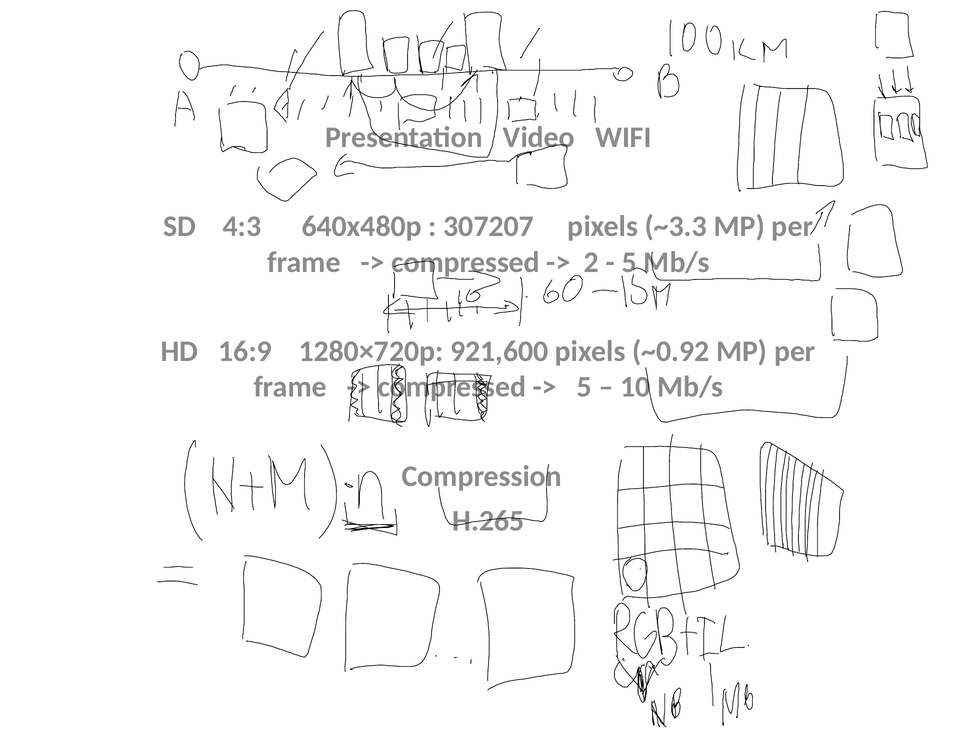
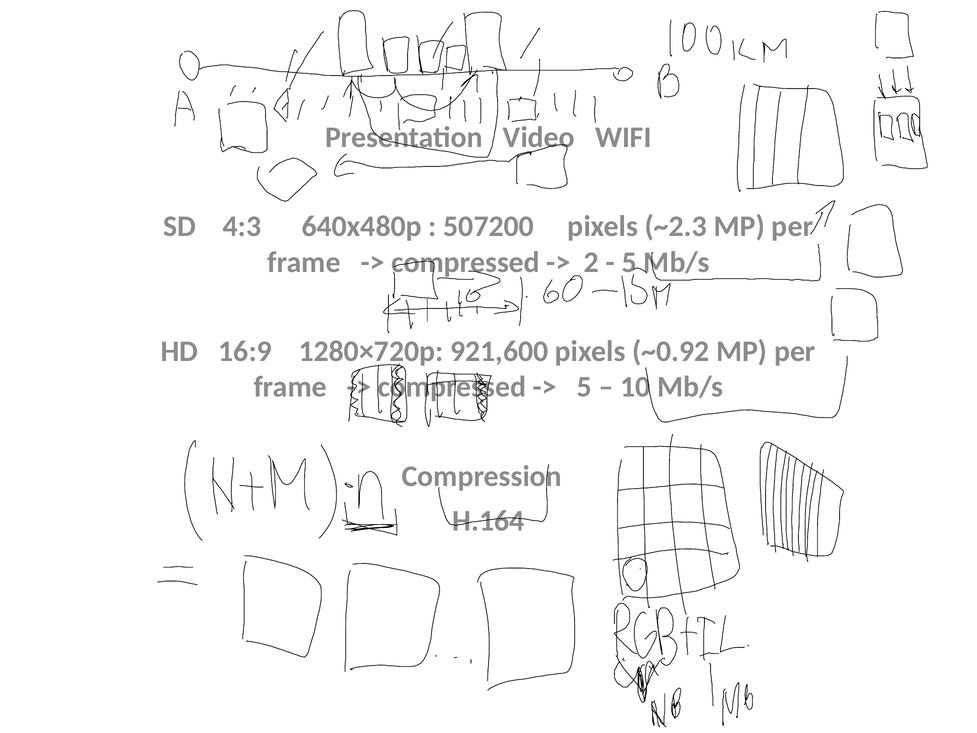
307207: 307207 -> 507200 (489, 226)
~3.3: ~3.3 -> ~2.3 (676, 226)
H.265: H.265 -> H.164 (488, 520)
